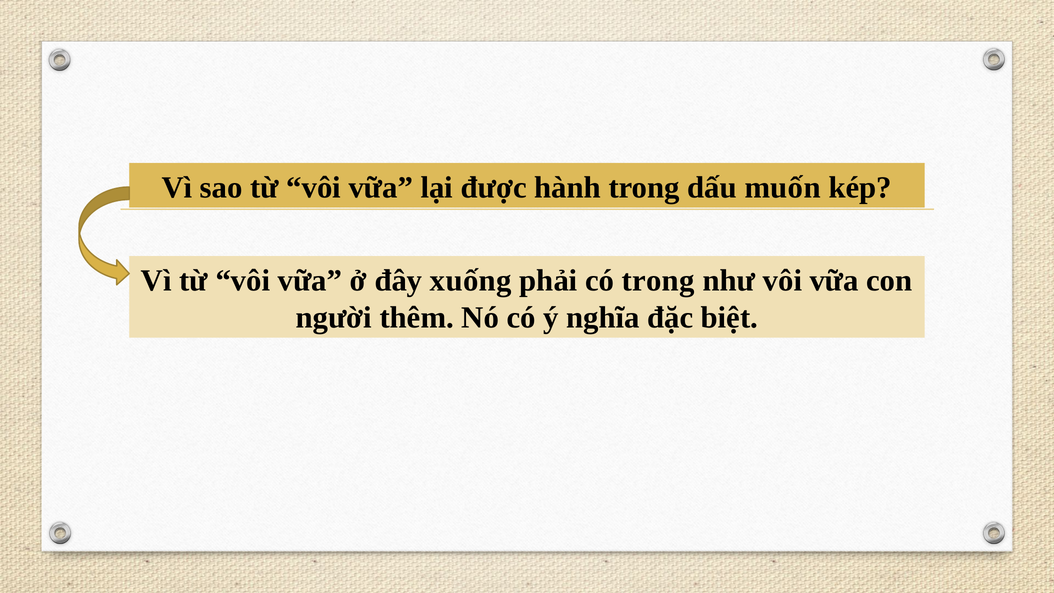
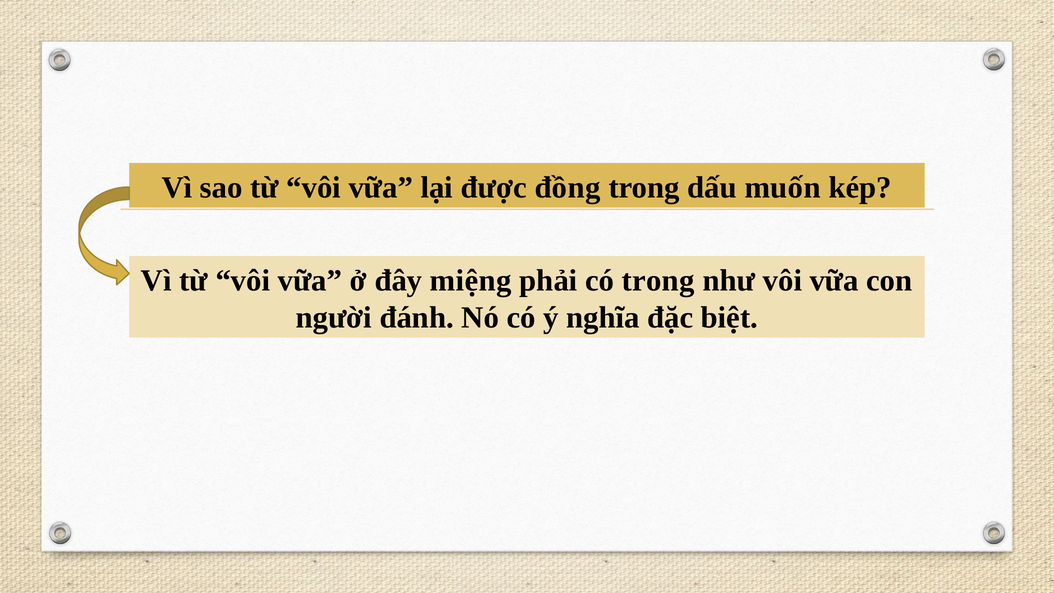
hành: hành -> đồng (568, 187)
xuống: xuống -> miệng (471, 280)
thêm: thêm -> đánh (417, 317)
